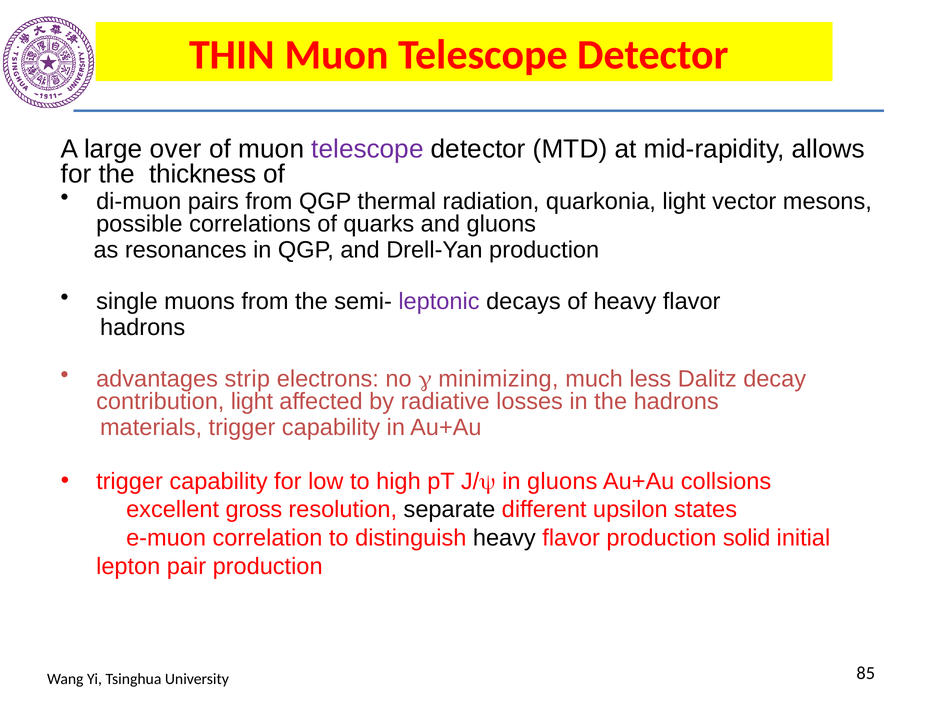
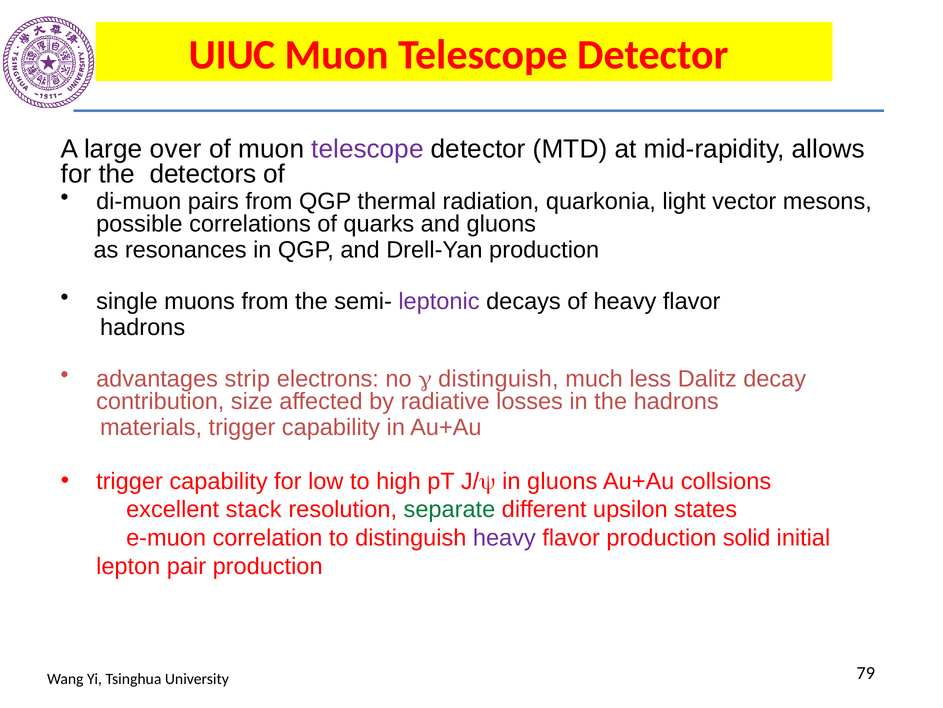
THIN: THIN -> UIUC (232, 55)
thickness: thickness -> detectors (203, 174)
minimizing: minimizing -> distinguish (498, 378)
contribution light: light -> size (252, 401)
gross: gross -> stack (254, 509)
separate colour: black -> green (449, 509)
heavy colour: black -> purple (504, 537)
85: 85 -> 79 (866, 672)
